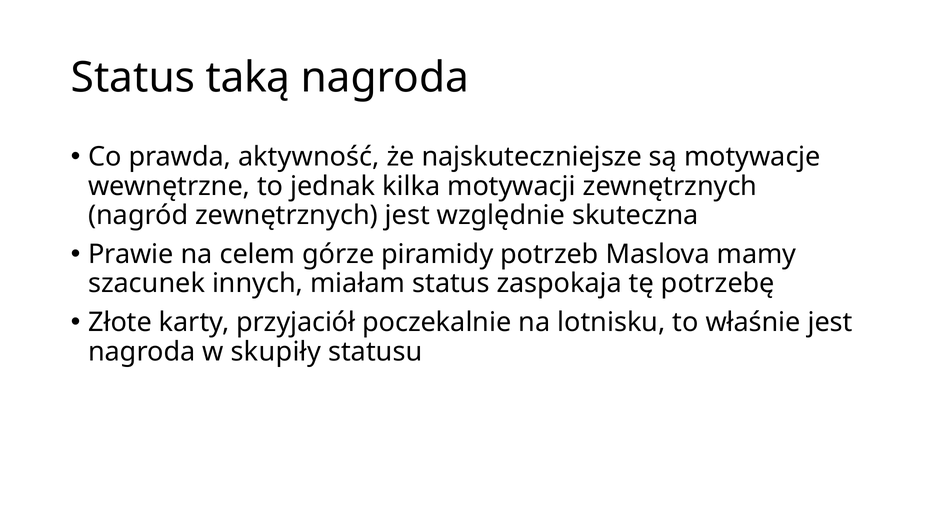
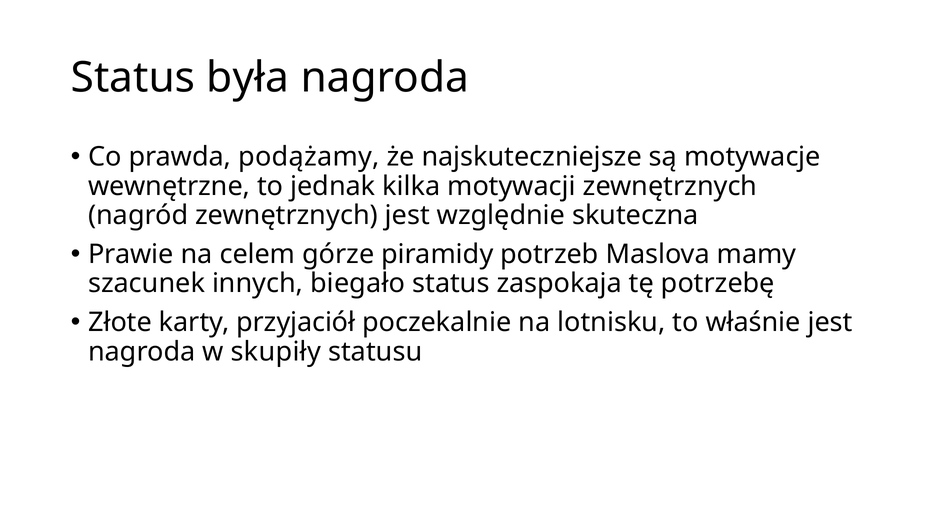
taką: taką -> była (248, 78)
aktywność: aktywność -> podążamy (309, 157)
miałam: miałam -> biegało (358, 284)
